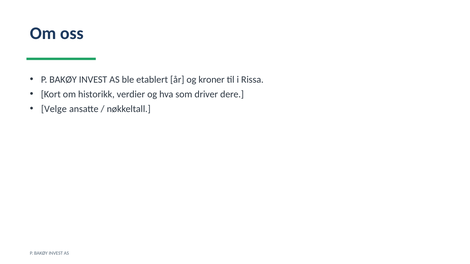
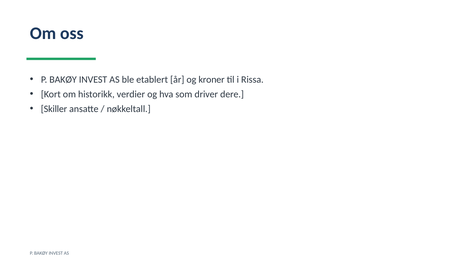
Velge: Velge -> Skiller (54, 109)
